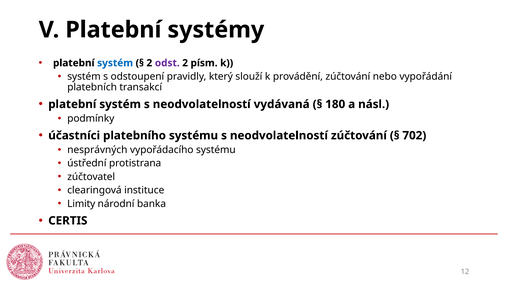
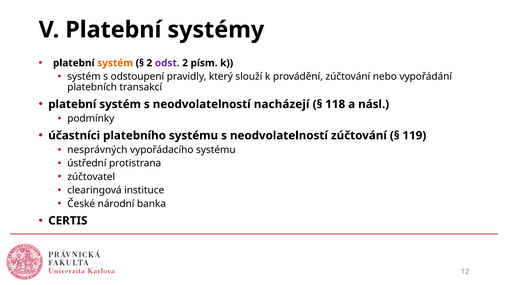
systém colour: blue -> orange (115, 63)
vydávaná: vydávaná -> nacházejí (282, 105)
180: 180 -> 118 (335, 105)
702: 702 -> 119 (414, 136)
Limity: Limity -> České (81, 204)
